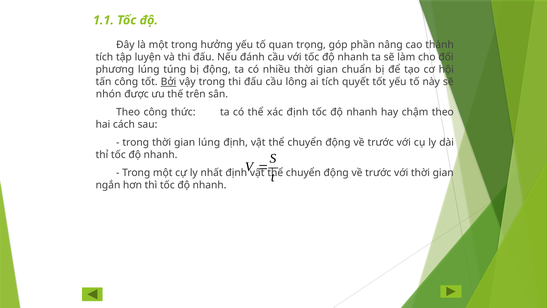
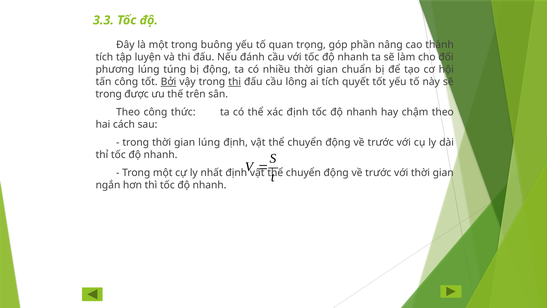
1.1: 1.1 -> 3.3 (103, 20)
hưởng: hưởng -> buông (217, 45)
thi underline: none -> present (235, 82)
nhón: nhón -> trong (109, 94)
